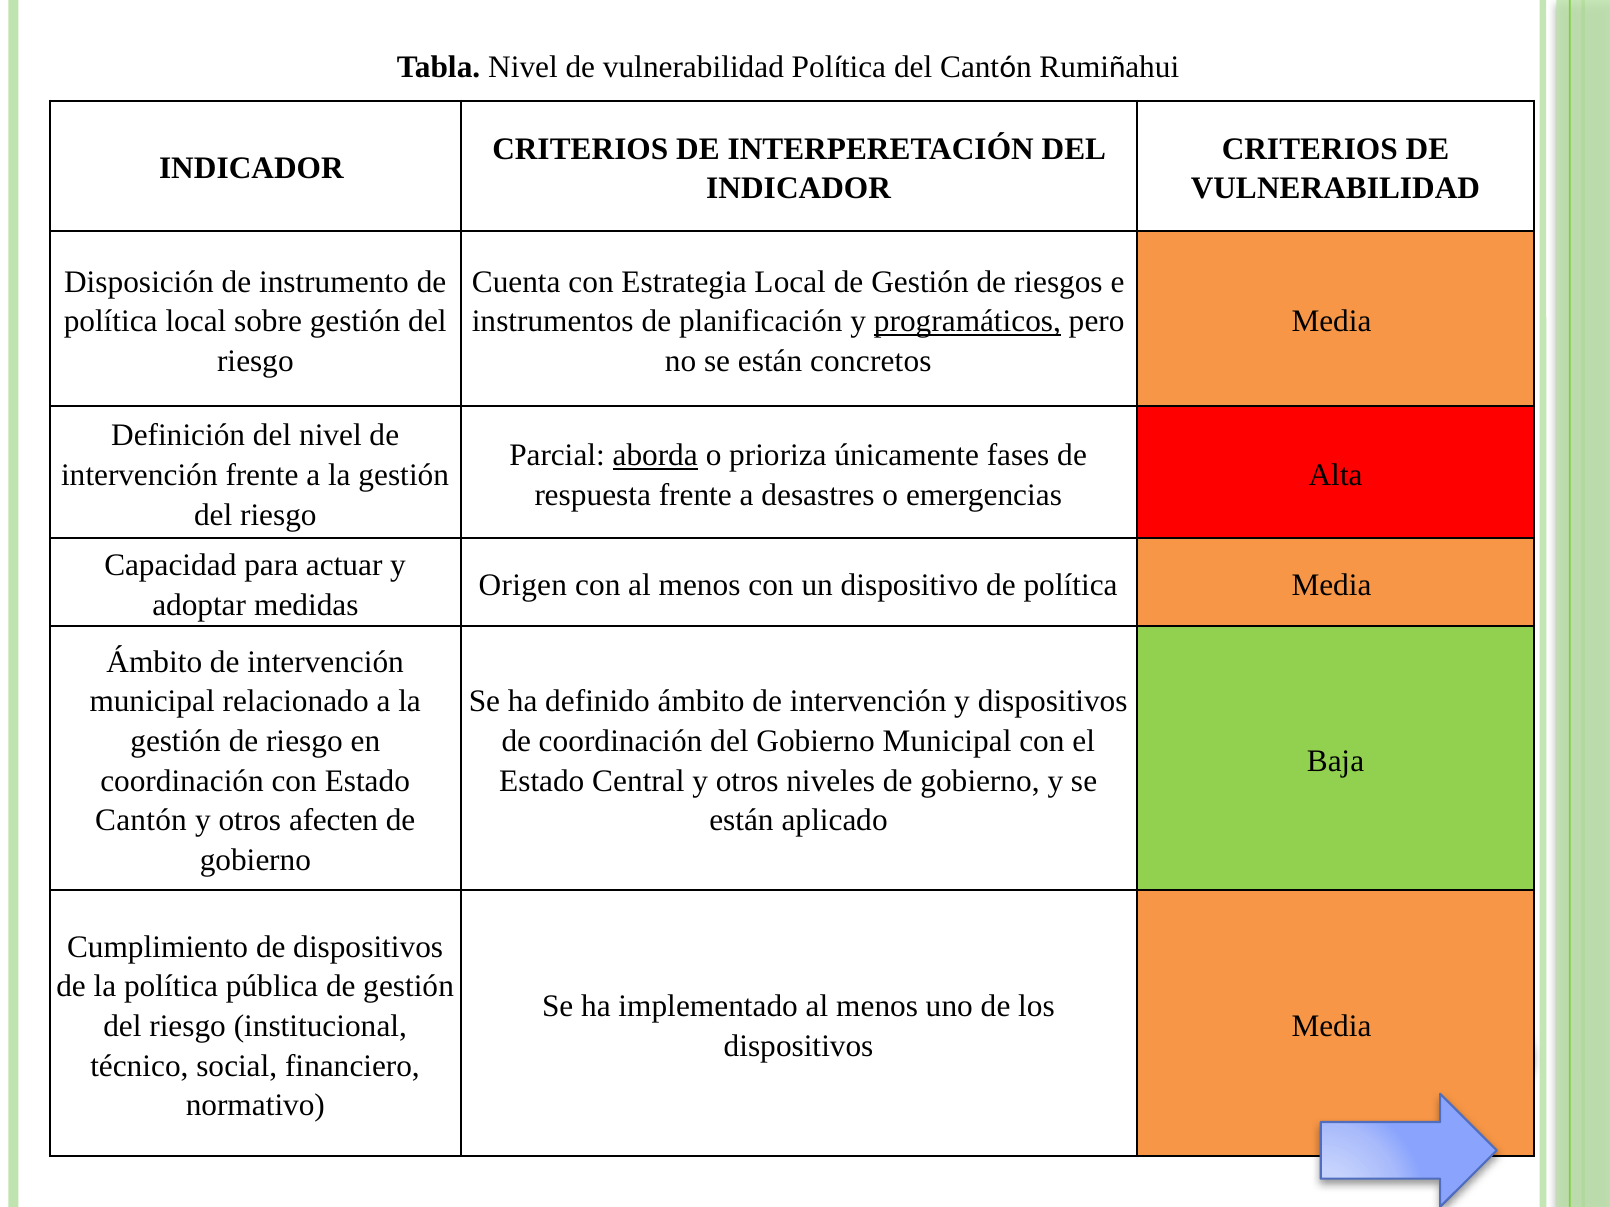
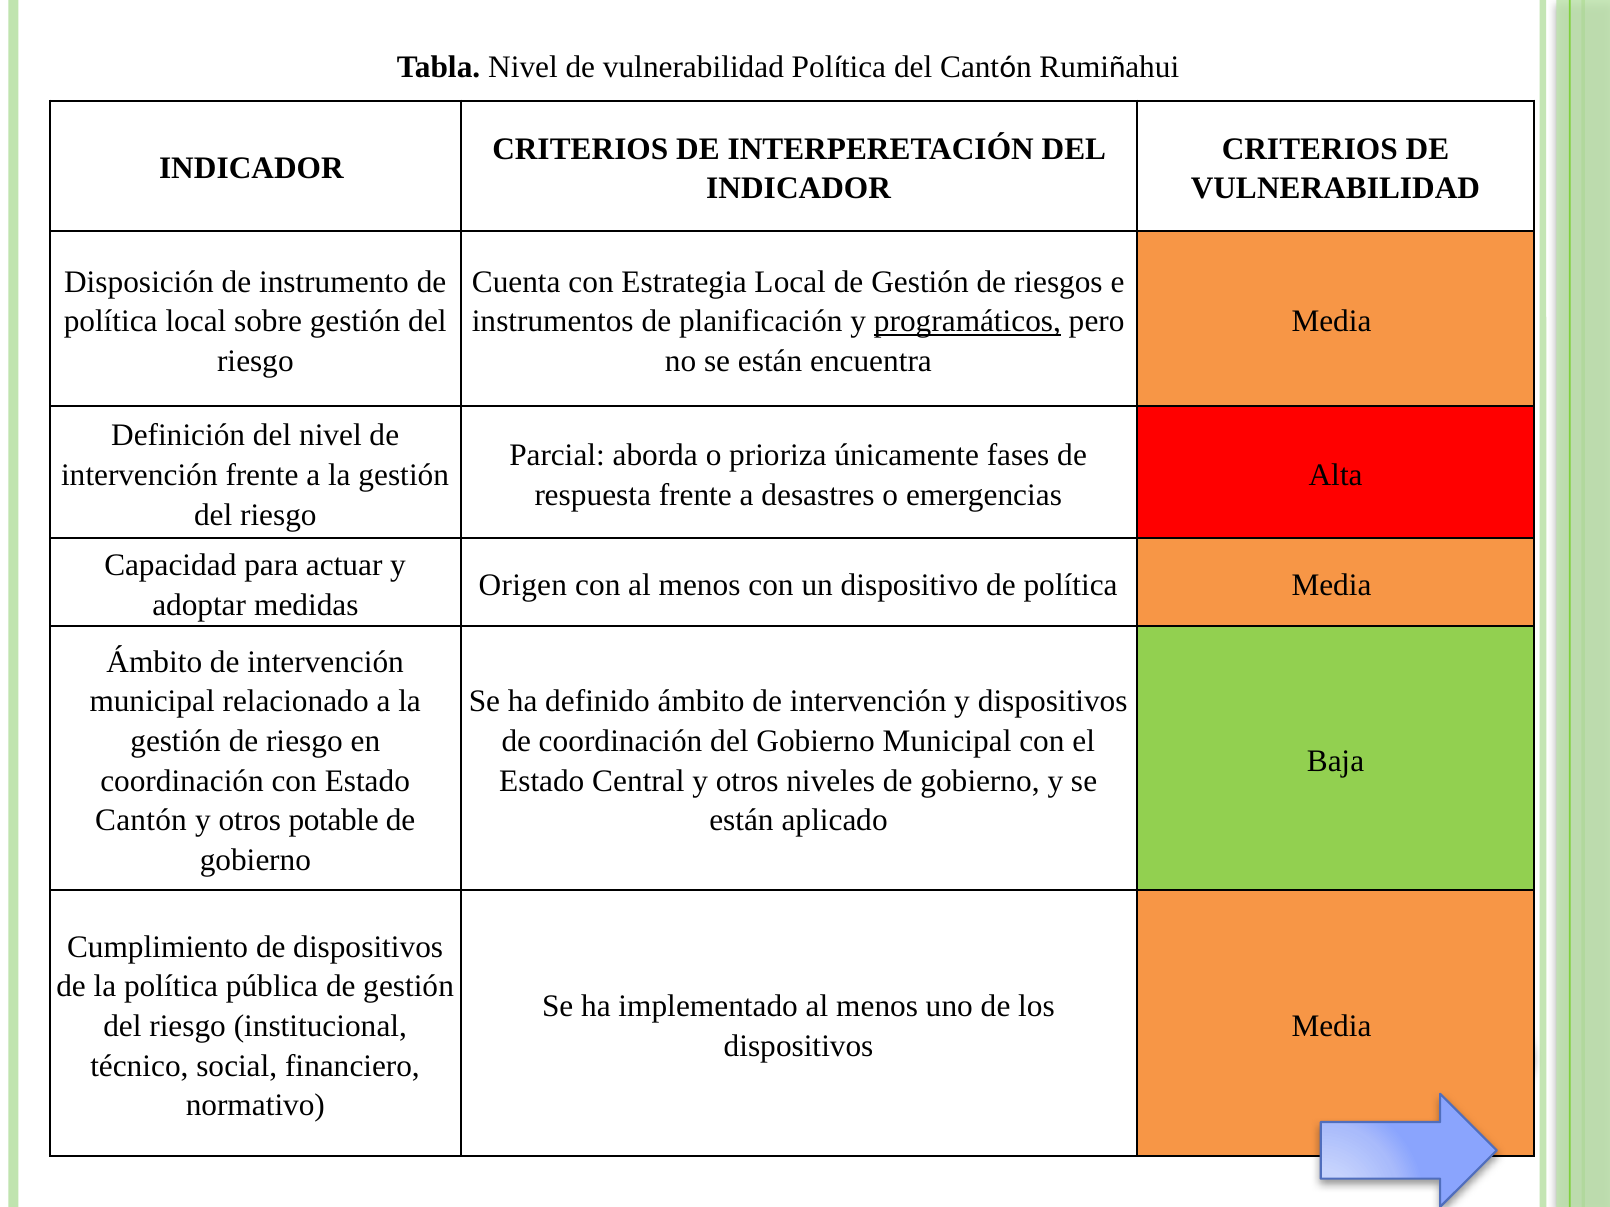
concretos: concretos -> encuentra (871, 361)
aborda underline: present -> none (655, 455)
afecten: afecten -> potable (334, 821)
